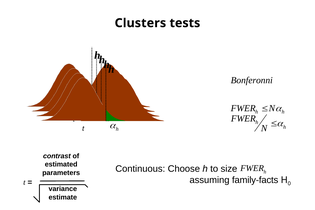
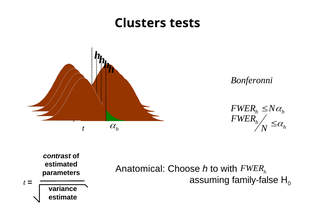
Continuous: Continuous -> Anatomical (140, 169)
size: size -> with (229, 169)
family-facts: family-facts -> family-false (255, 180)
